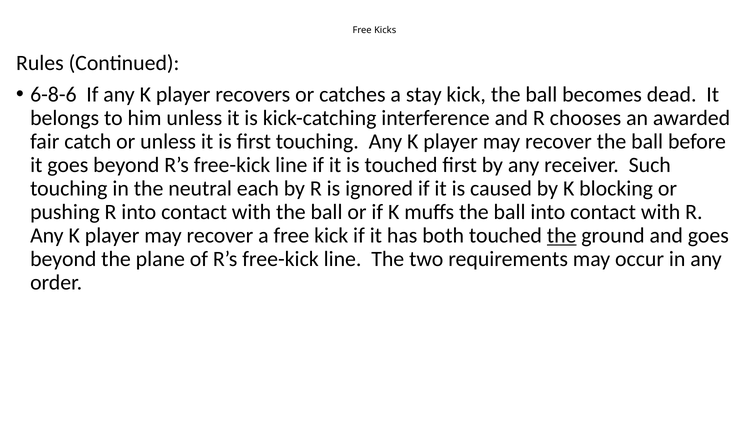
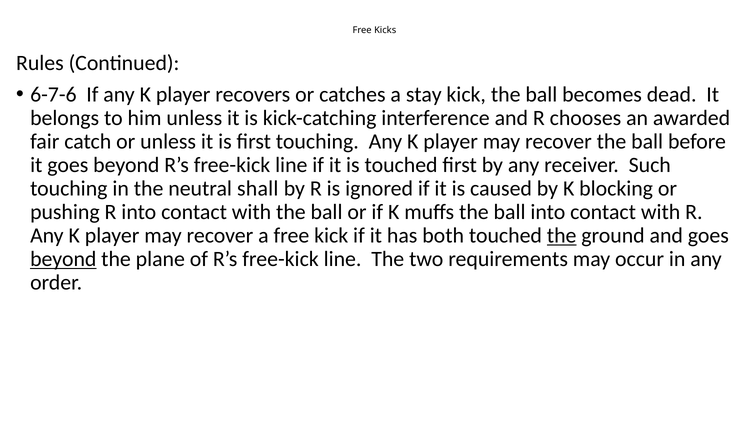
6-8-6: 6-8-6 -> 6-7-6 (53, 94)
each: each -> shall (258, 189)
beyond underline: none -> present (63, 259)
